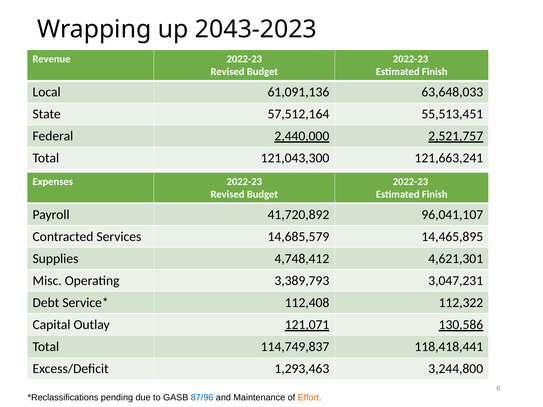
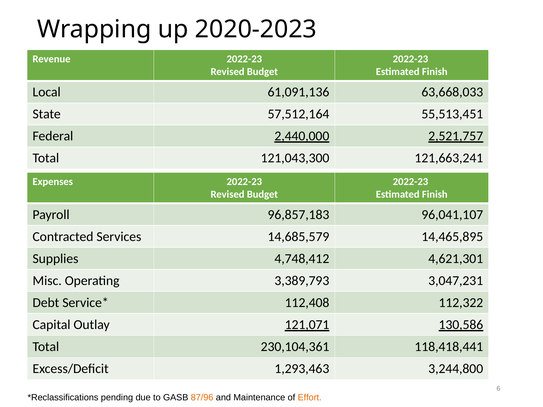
2043-2023: 2043-2023 -> 2020-2023 (256, 29)
63,648,033: 63,648,033 -> 63,668,033 (452, 92)
41,720,892: 41,720,892 -> 96,857,183 (298, 215)
114,749,837: 114,749,837 -> 230,104,361 (295, 347)
87/96 colour: blue -> orange (202, 398)
